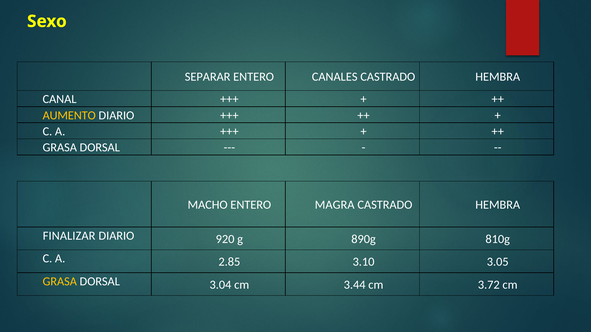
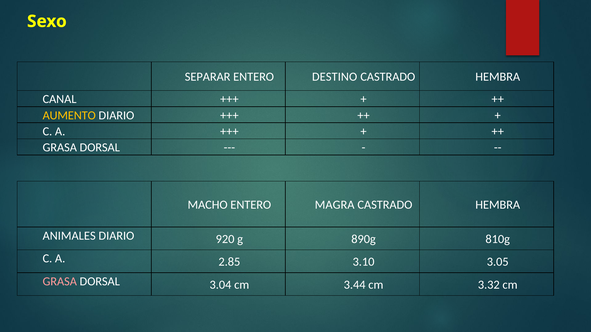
CANALES: CANALES -> DESTINO (335, 77)
FINALIZAR: FINALIZAR -> ANIMALES (69, 236)
GRASA colour: yellow -> pink (60, 282)
3.72: 3.72 -> 3.32 (489, 285)
